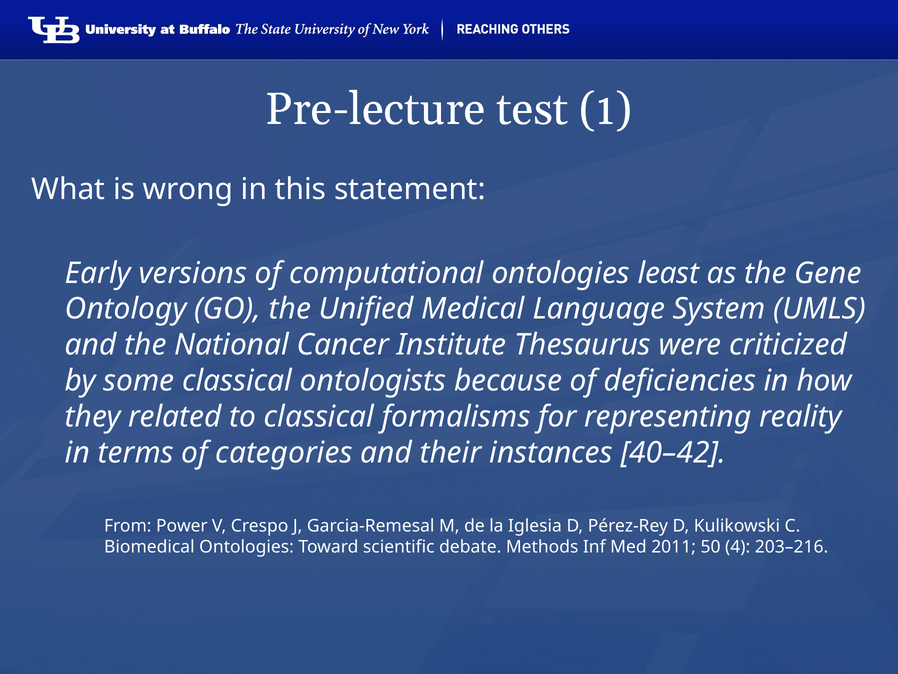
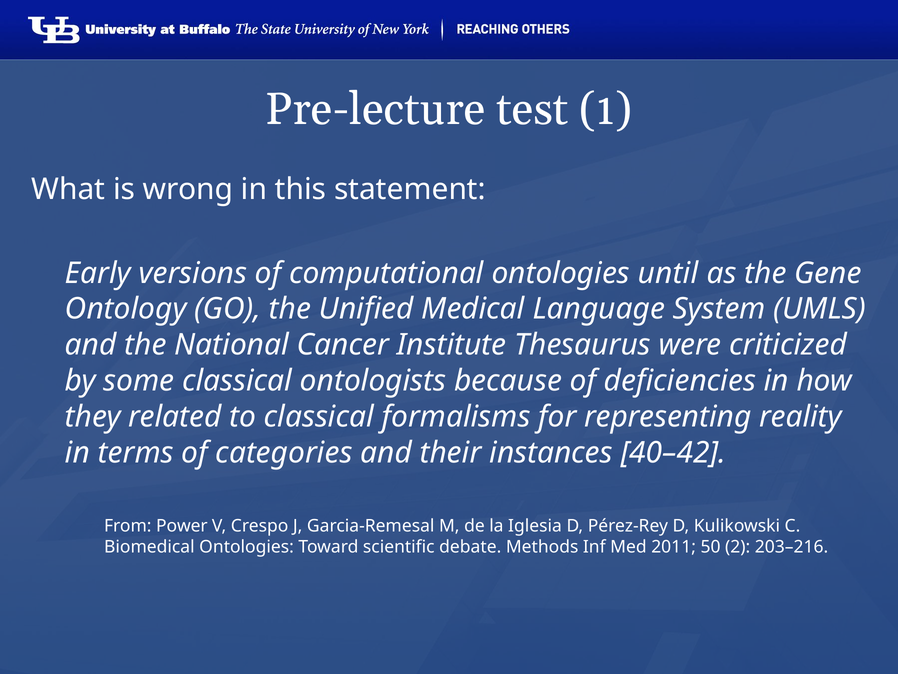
least: least -> until (668, 273)
4: 4 -> 2 (738, 546)
